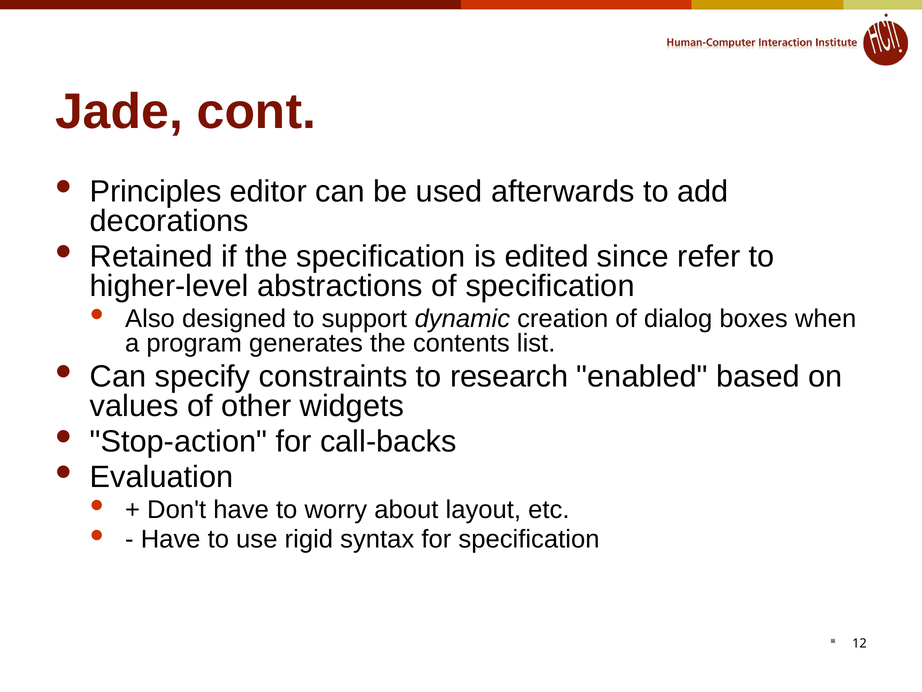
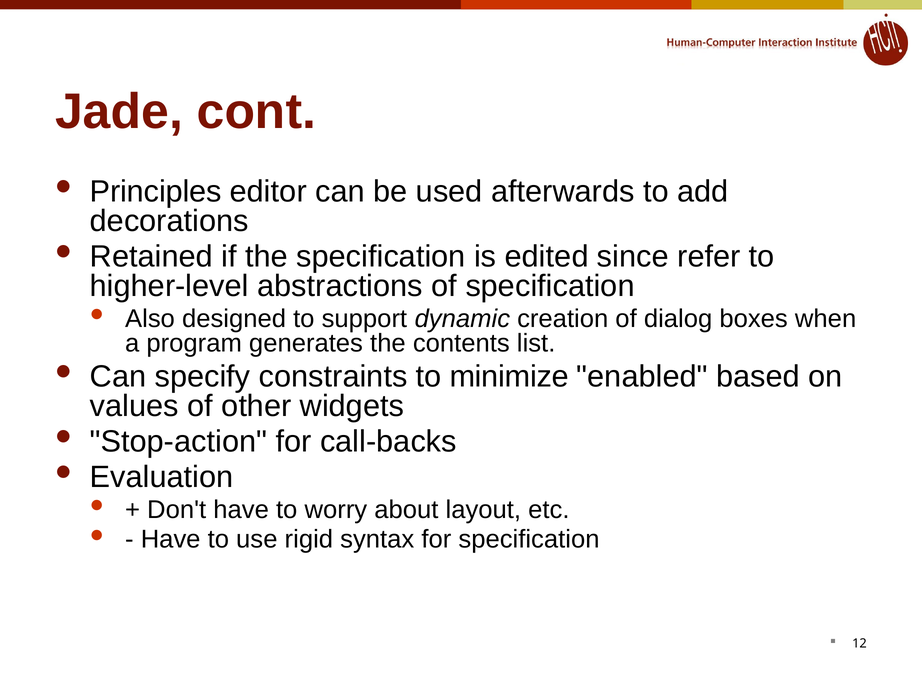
research: research -> minimize (509, 376)
